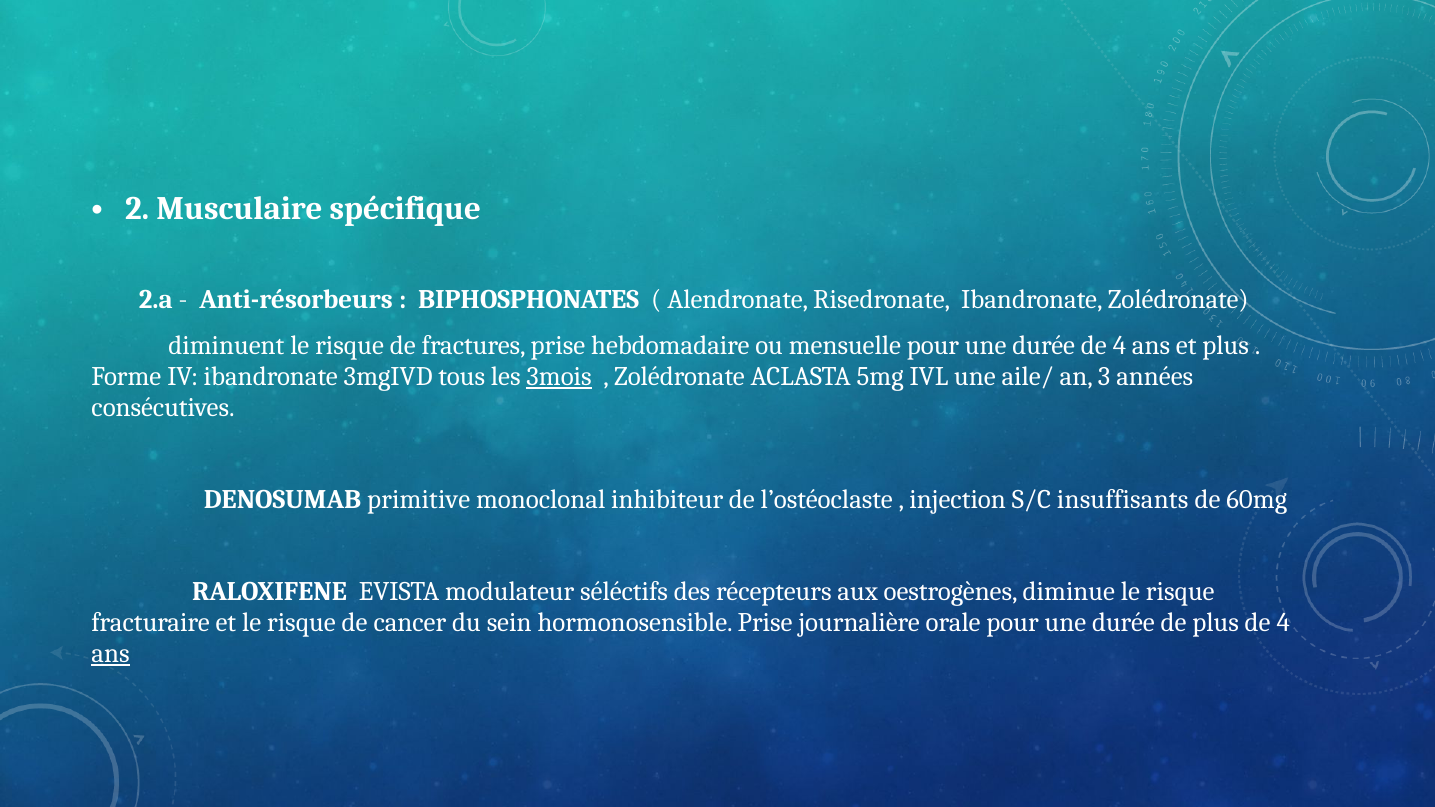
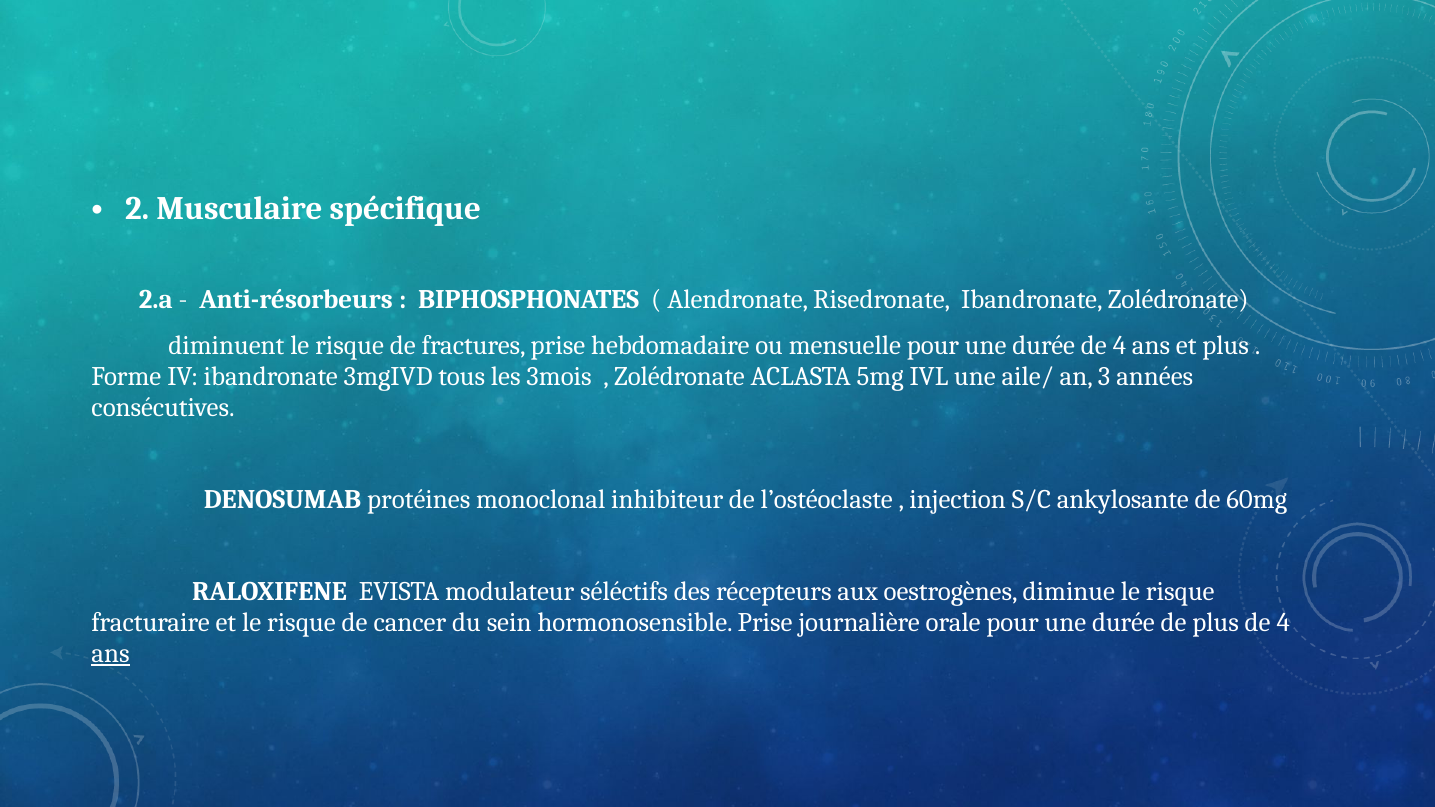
3mois underline: present -> none (559, 376)
primitive: primitive -> protéines (419, 499)
insuffisants: insuffisants -> ankylosante (1123, 499)
